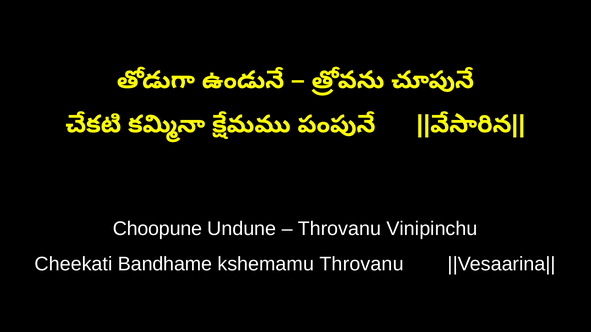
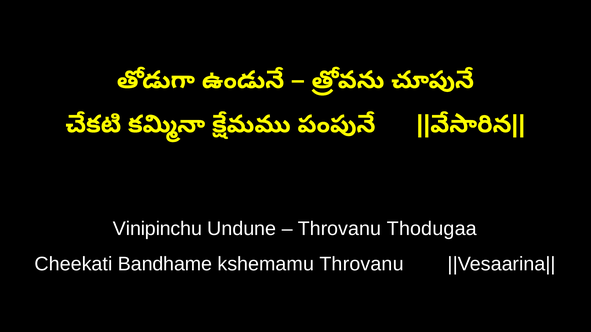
Choopune: Choopune -> Vinipinchu (157, 229)
Vinipinchu: Vinipinchu -> Thodugaa (432, 229)
